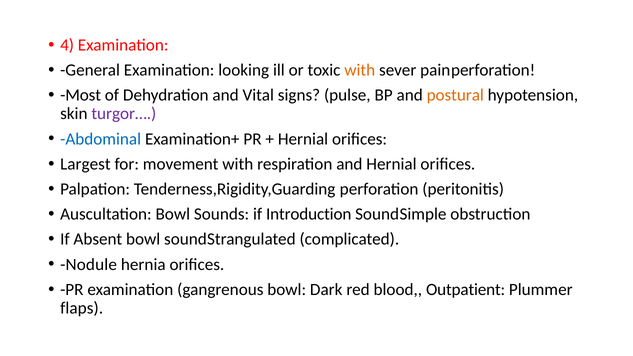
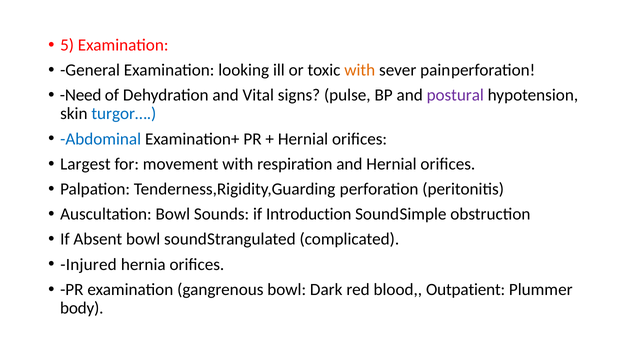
4: 4 -> 5 (67, 45)
Most: Most -> Need (81, 95)
postural colour: orange -> purple (455, 95)
turgor… colour: purple -> blue (124, 114)
Nodule: Nodule -> Injured (89, 264)
flaps: flaps -> body (82, 308)
